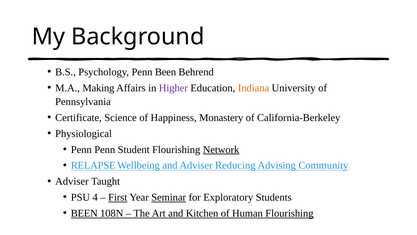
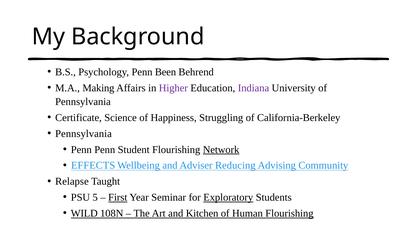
Indiana colour: orange -> purple (253, 88)
Monastery: Monastery -> Struggling (221, 117)
Physiological: Physiological -> Pennsylvania (84, 133)
RELAPSE: RELAPSE -> EFFECTS (93, 165)
Adviser: Adviser -> Relapse (72, 181)
4: 4 -> 5 (95, 197)
Seminar underline: present -> none (169, 197)
Exploratory underline: none -> present (228, 197)
BEEN: BEEN -> WILD (84, 213)
